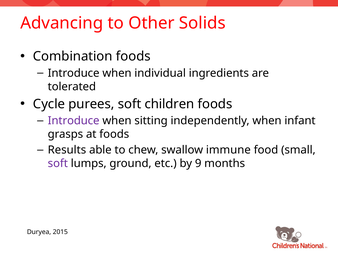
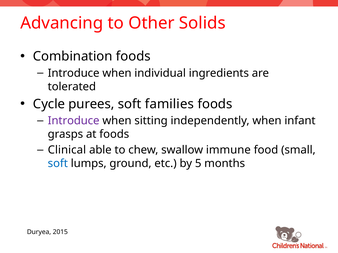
children: children -> families (169, 104)
Results: Results -> Clinical (67, 150)
soft colour: purple -> blue (58, 164)
9: 9 -> 5 (198, 164)
